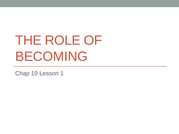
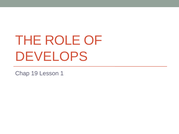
BECOMING: BECOMING -> DEVELOPS (51, 57)
